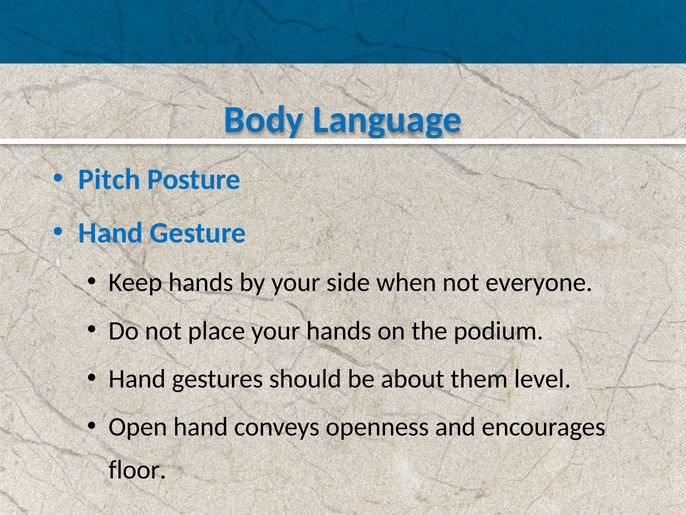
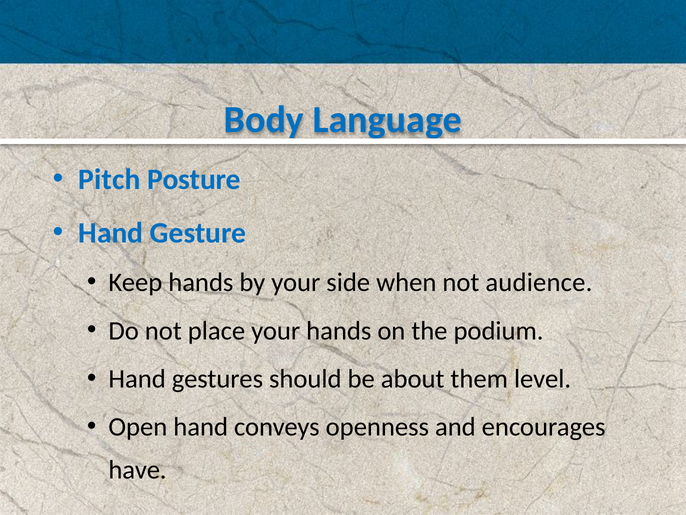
everyone: everyone -> audience (539, 282)
floor: floor -> have (138, 470)
